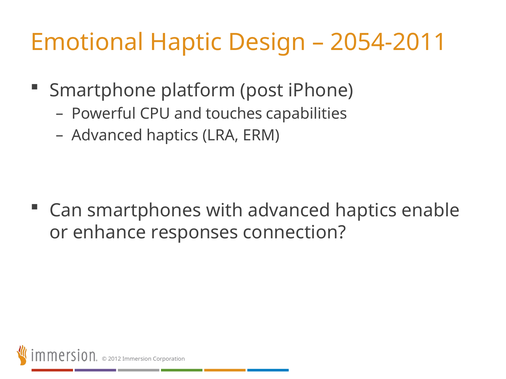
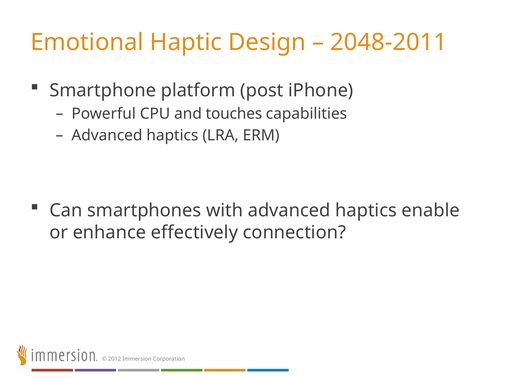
2054-2011: 2054-2011 -> 2048-2011 (389, 42)
responses: responses -> effectively (194, 233)
